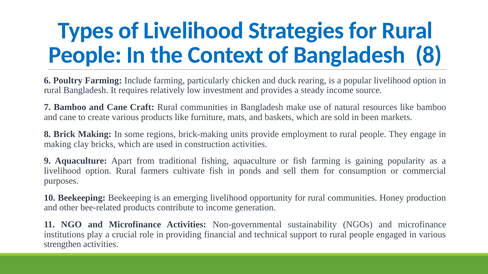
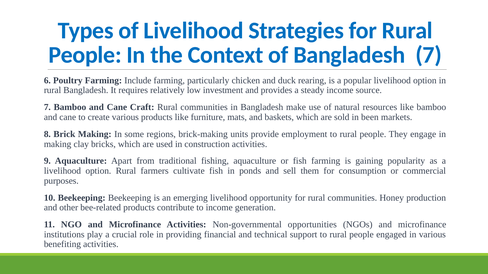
Bangladesh 8: 8 -> 7 (429, 55)
sustainability: sustainability -> opportunities (312, 225)
strengthen: strengthen -> benefiting (62, 245)
